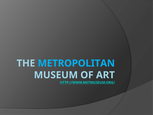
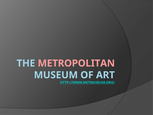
METROPOLITAN colour: light blue -> pink (76, 63)
